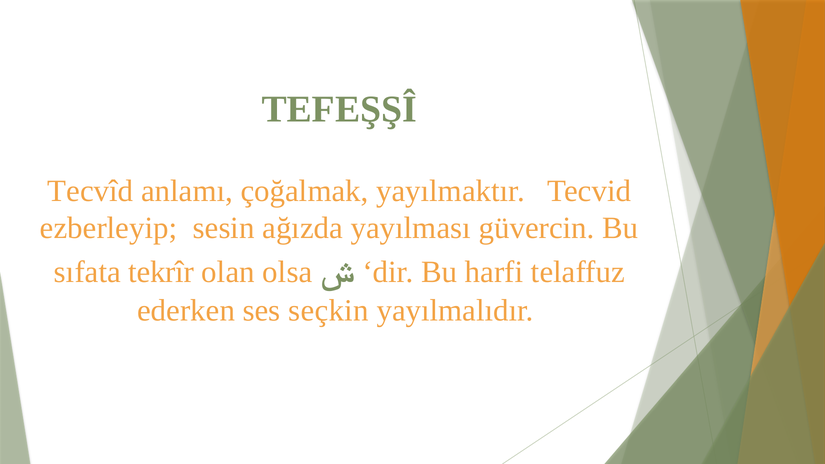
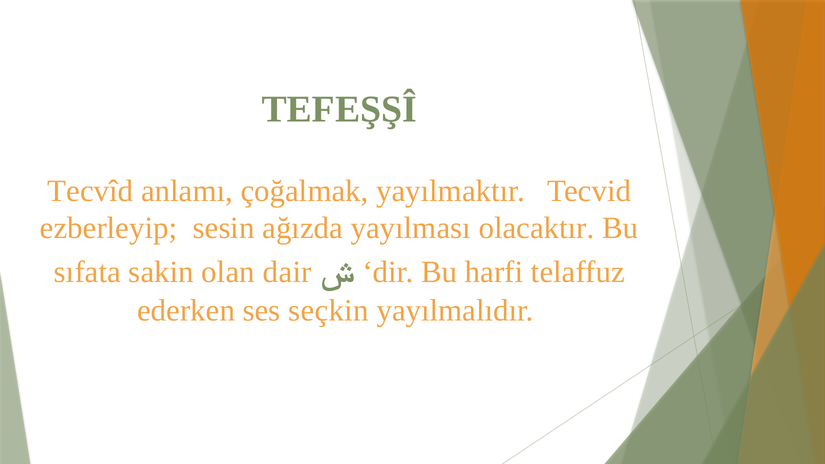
güvercin: güvercin -> olacaktır (537, 228)
tekrîr: tekrîr -> sakin (161, 272)
olsa: olsa -> dair (287, 272)
